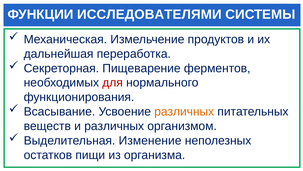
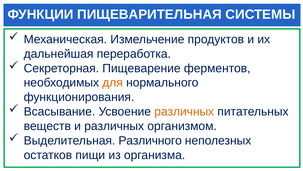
ИССЛЕДОВАТЕЛЯМИ: ИССЛЕДОВАТЕЛЯМИ -> ПИЩЕВАРИТЕЛЬНАЯ (149, 14)
для colour: red -> orange (113, 82)
Изменение: Изменение -> Различного (150, 140)
